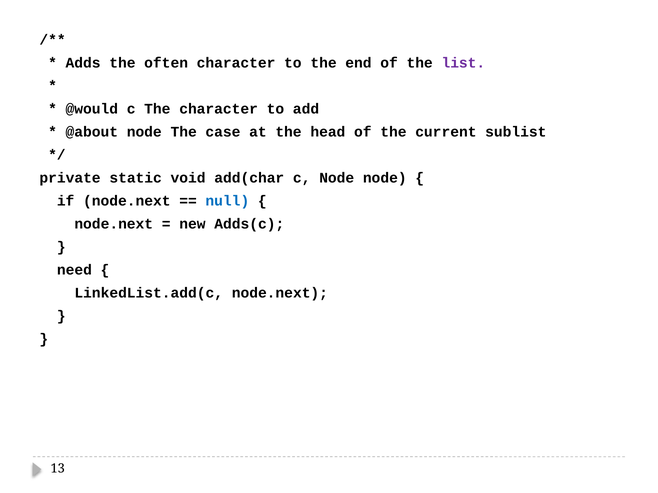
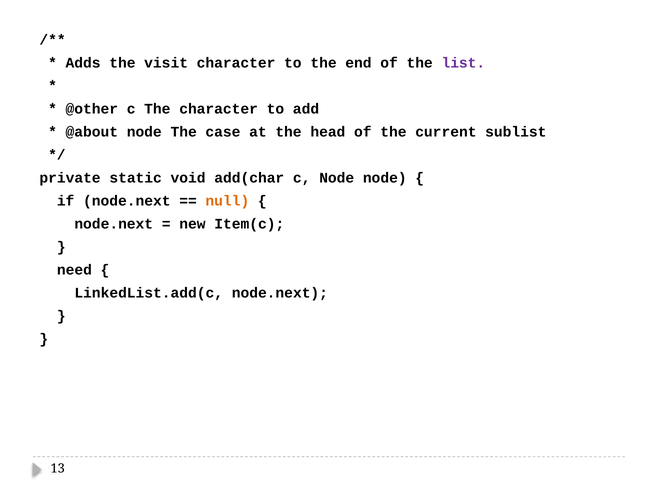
often: often -> visit (166, 63)
@would: @would -> @other (92, 109)
null colour: blue -> orange (227, 201)
Adds(c: Adds(c -> Item(c (249, 224)
